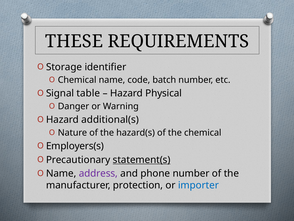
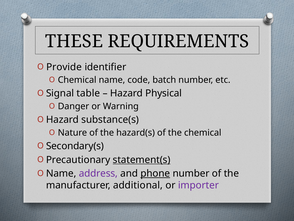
Storage: Storage -> Provide (64, 67)
additional(s: additional(s -> substance(s (110, 119)
Employers(s: Employers(s -> Secondary(s (75, 146)
phone underline: none -> present (155, 173)
protection: protection -> additional (138, 185)
importer colour: blue -> purple (198, 185)
